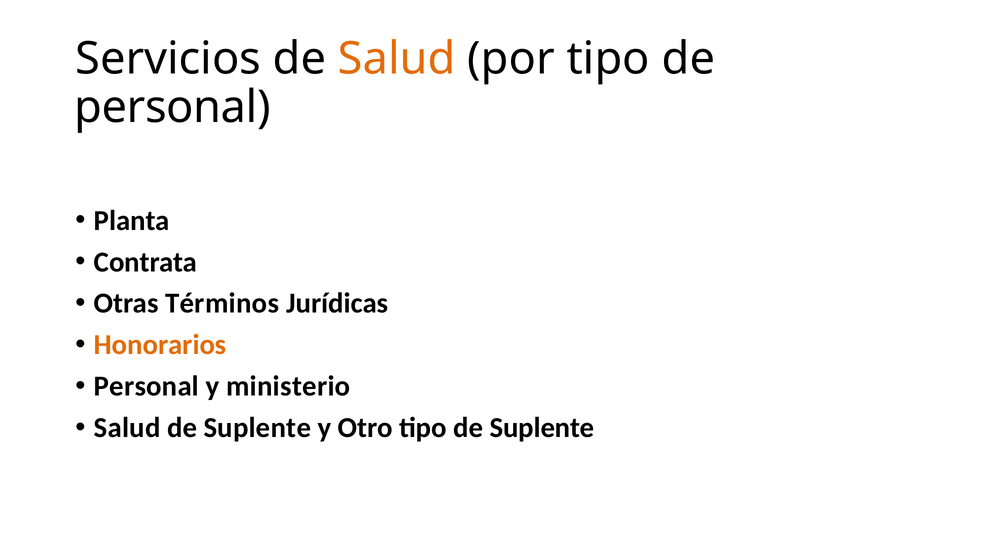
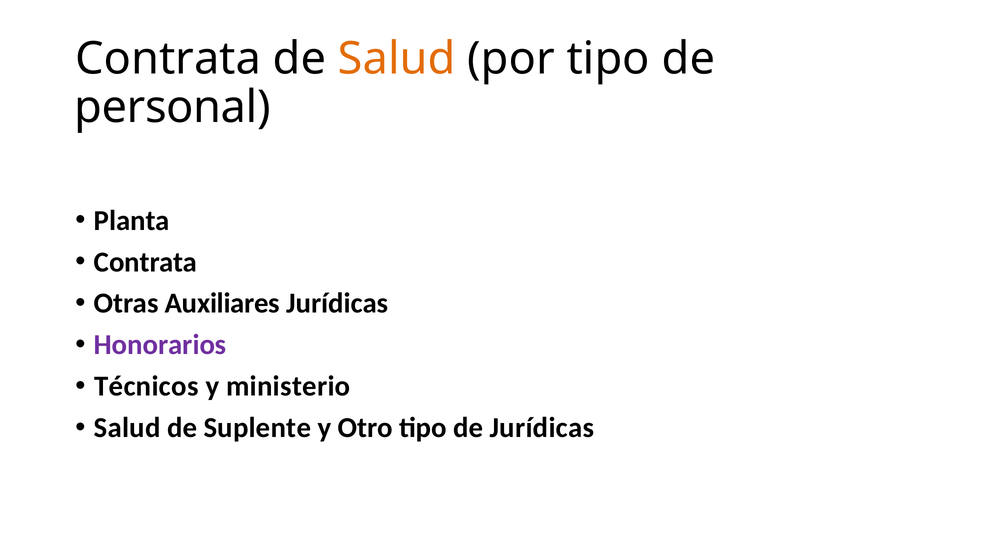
Servicios: Servicios -> Contrata (168, 59)
Términos: Términos -> Auxiliares (222, 303)
Honorarios colour: orange -> purple (160, 345)
Personal: Personal -> Técnicos (146, 386)
tipo de Suplente: Suplente -> Jurídicas (542, 428)
